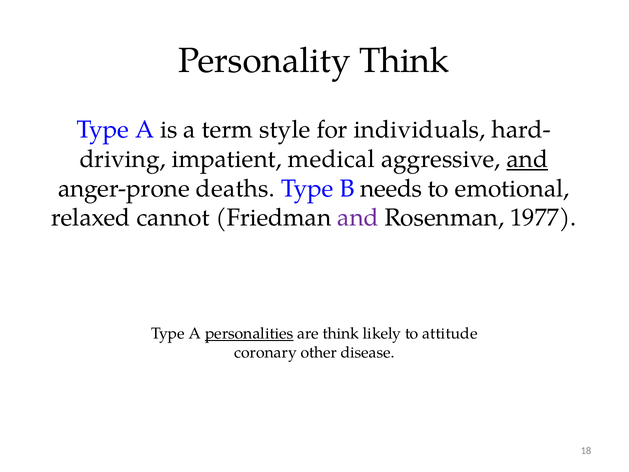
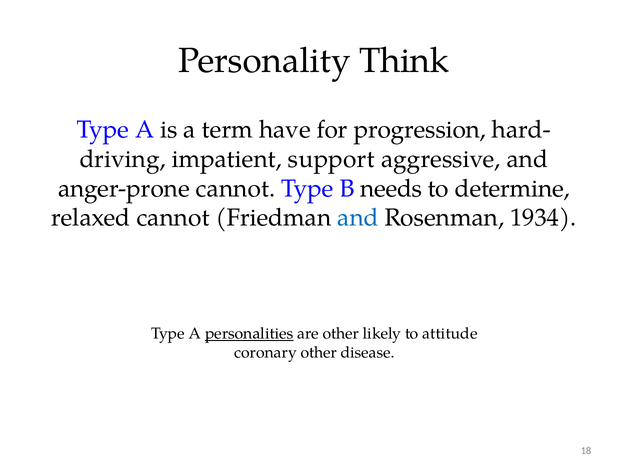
style: style -> have (285, 130)
individuals: individuals -> progression (420, 130)
medical: medical -> support (331, 159)
and underline: present -> none (527, 159)
anger-prone deaths: deaths -> cannot (236, 188)
emotional: emotional -> determine (512, 188)
and colour: purple -> blue (358, 218)
1977: 1977 -> 1934 (543, 218)
are think: think -> other (341, 333)
